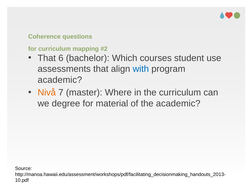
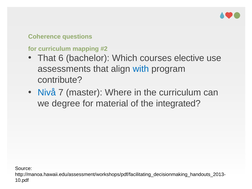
student: student -> elective (189, 58)
academic: academic -> contribute (60, 80)
Nivå colour: orange -> blue (47, 93)
the academic: academic -> integrated (178, 103)
